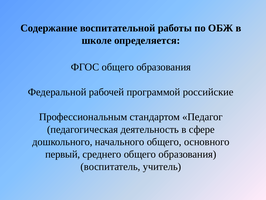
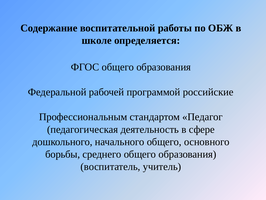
первый: первый -> борьбы (63, 154)
